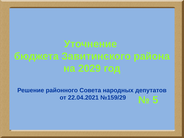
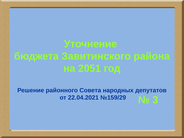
2029: 2029 -> 2051 (90, 68)
5: 5 -> 3 (155, 100)
